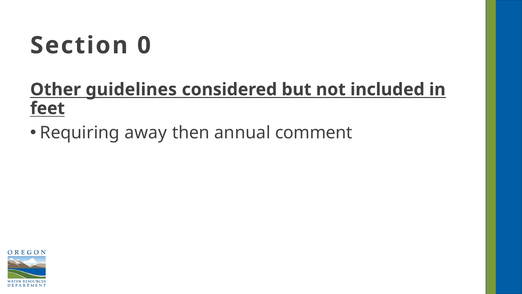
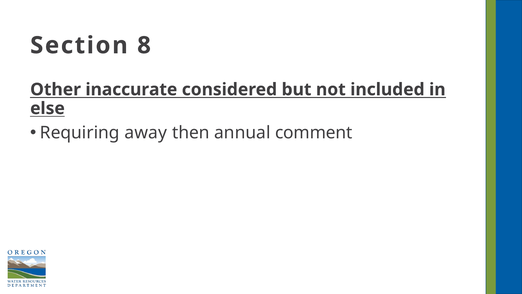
0: 0 -> 8 (144, 45)
guidelines: guidelines -> inaccurate (131, 89)
feet: feet -> else (47, 108)
